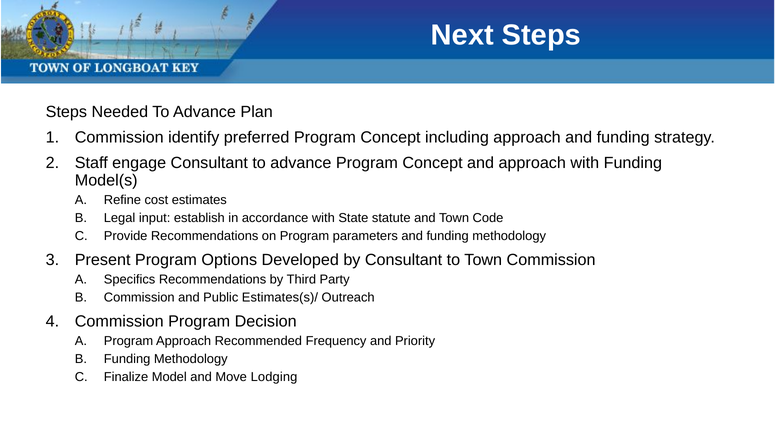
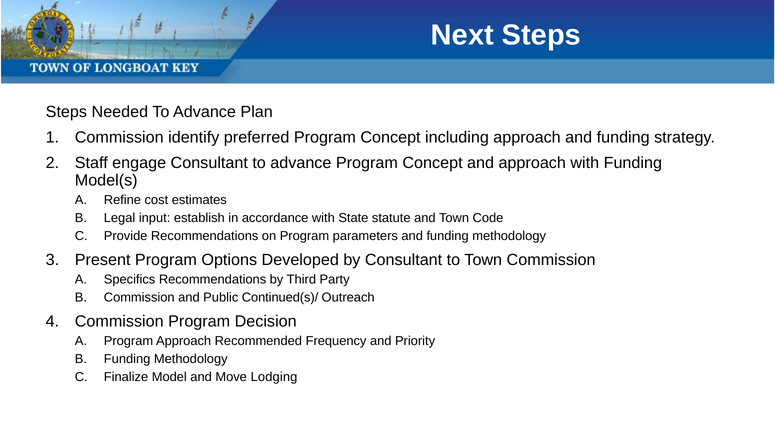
Estimates(s)/: Estimates(s)/ -> Continued(s)/ (280, 298)
